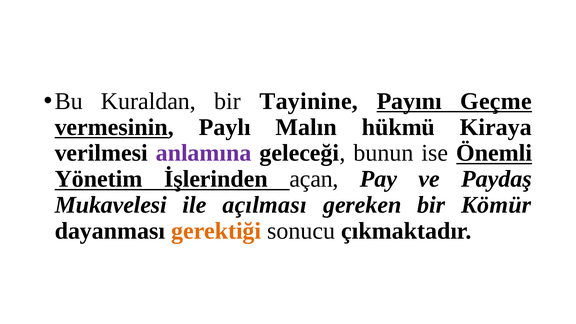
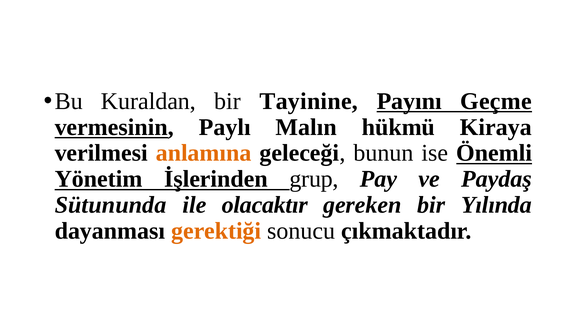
anlamına colour: purple -> orange (204, 153)
açan: açan -> grup (314, 179)
Mukavelesi: Mukavelesi -> Sütununda (111, 205)
açılması: açılması -> olacaktır (265, 205)
Kömür: Kömür -> Yılında (496, 205)
